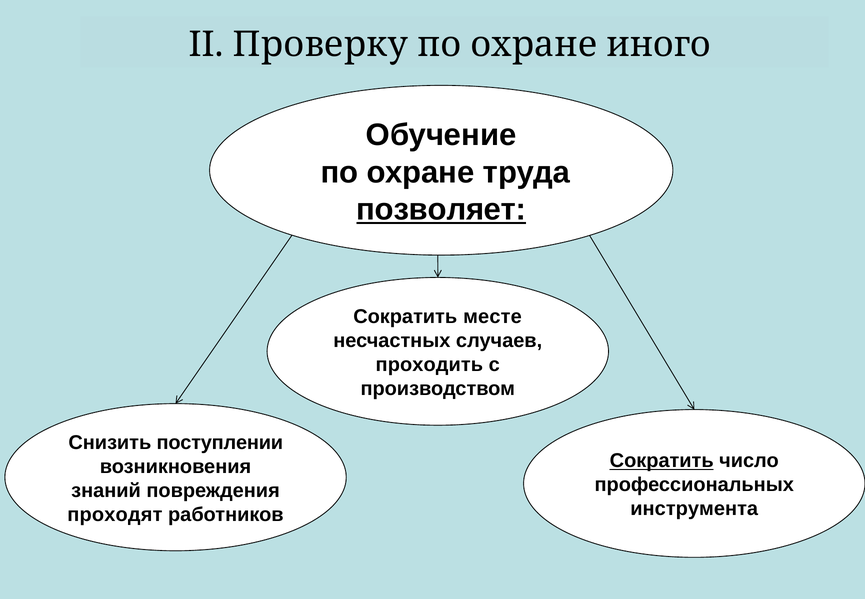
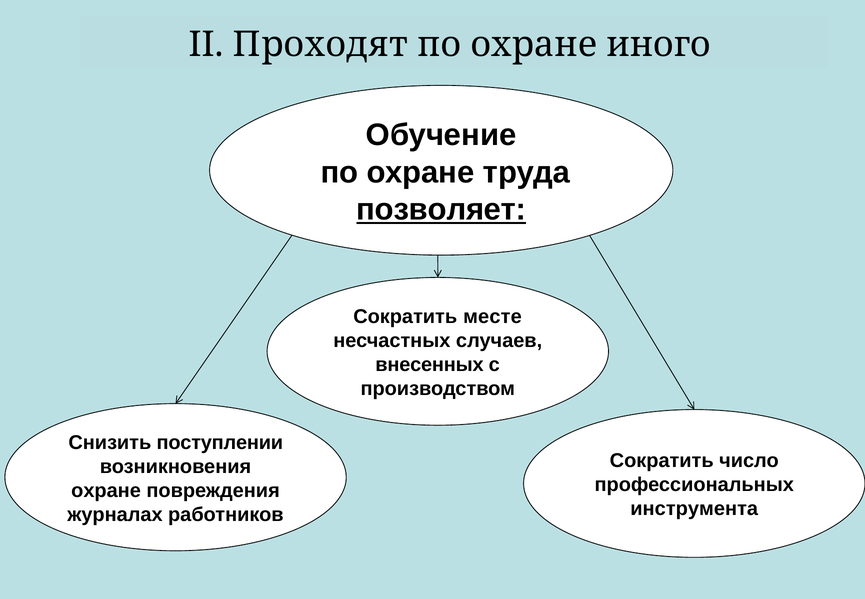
Проверку: Проверку -> Проходят (320, 44)
проходить: проходить -> внесенных (430, 365)
Сократить underline: present -> none (662, 461)
знаний: знаний -> охране (106, 490)
проходят: проходят -> журналах (115, 514)
